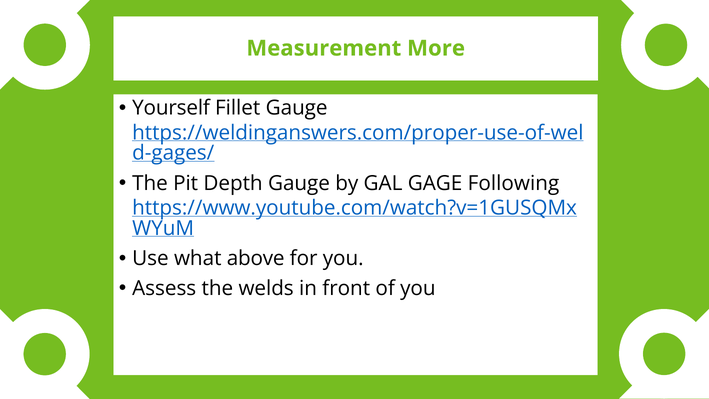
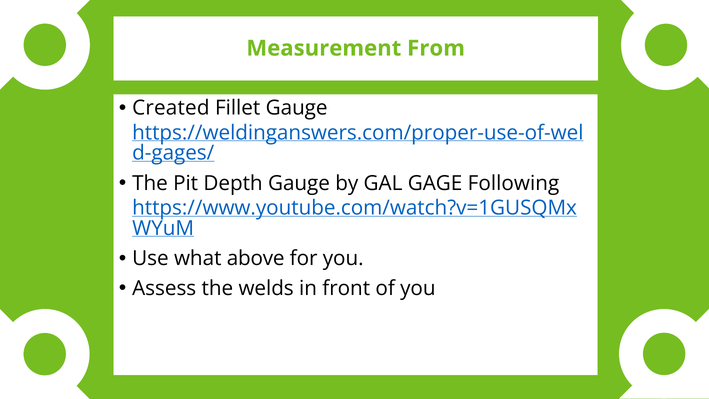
More: More -> From (436, 48)
Yourself: Yourself -> Created (171, 108)
